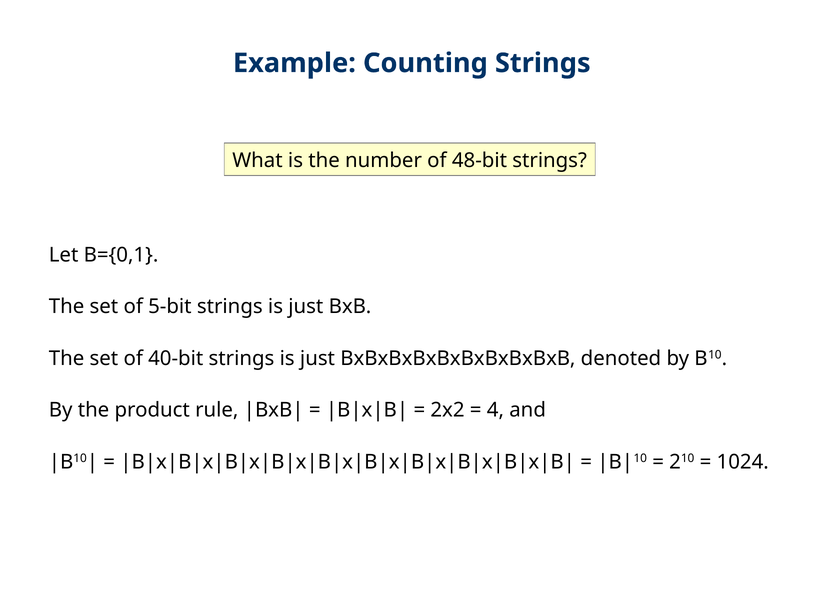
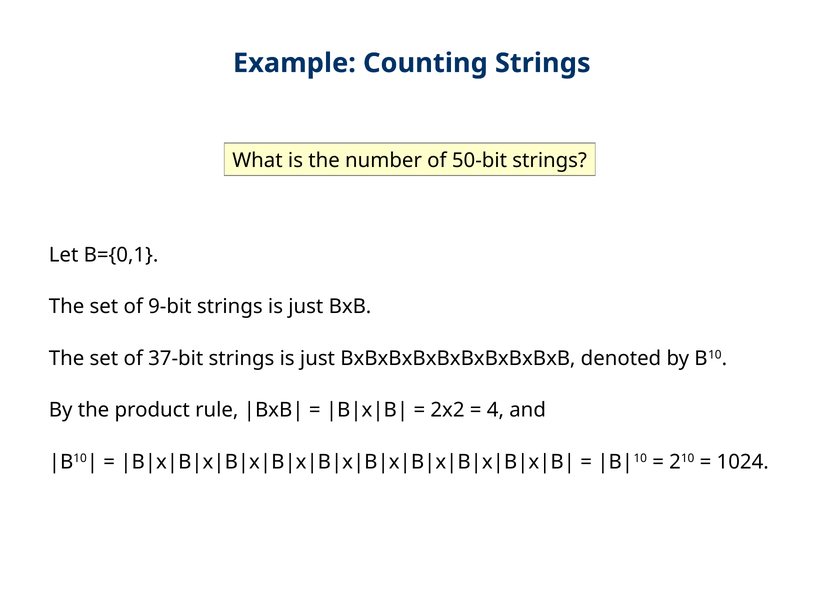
48-bit: 48-bit -> 50-bit (479, 161)
5-bit: 5-bit -> 9-bit (170, 306)
40-bit: 40-bit -> 37-bit (176, 358)
